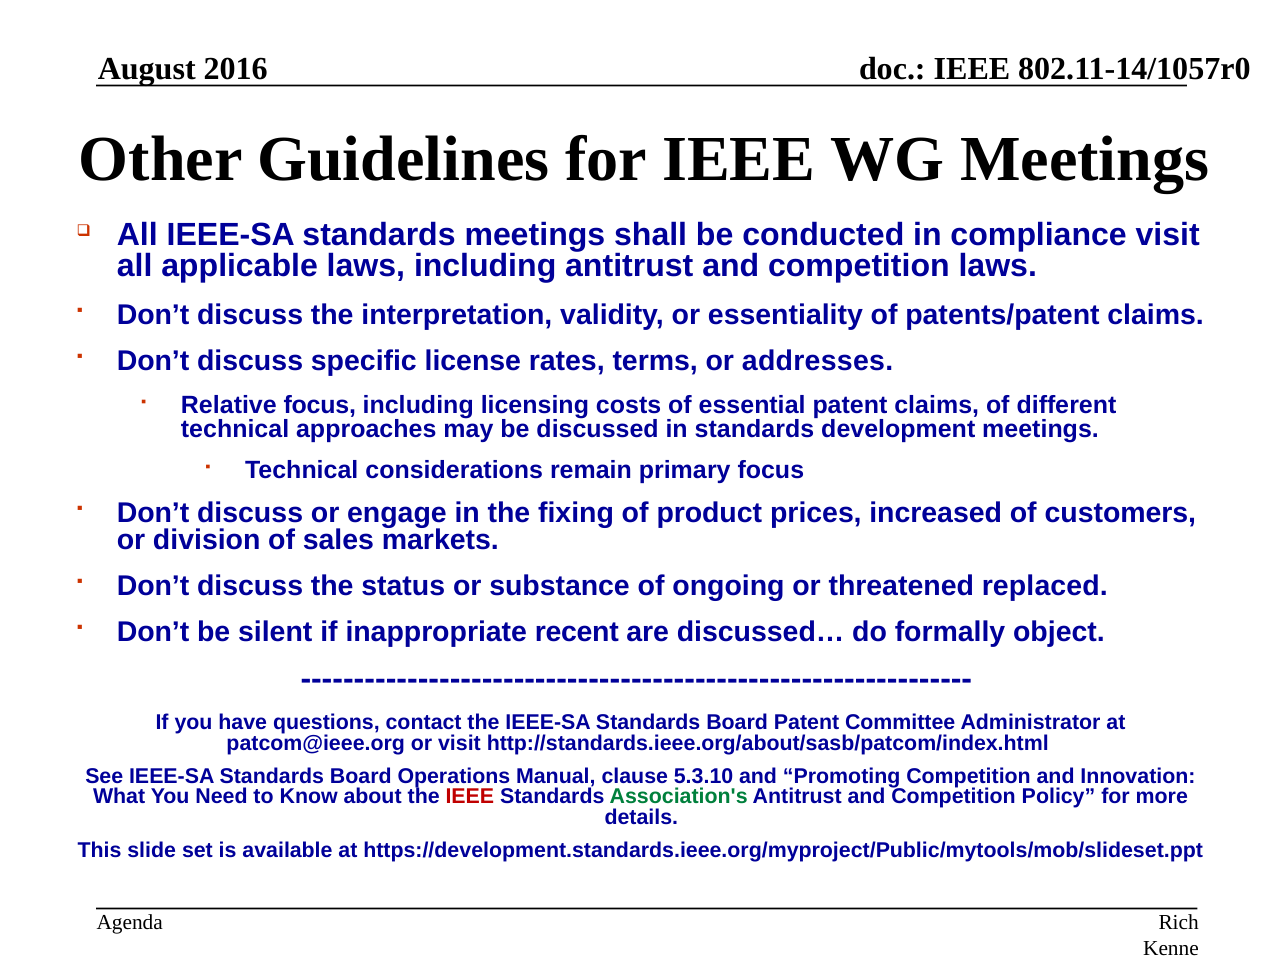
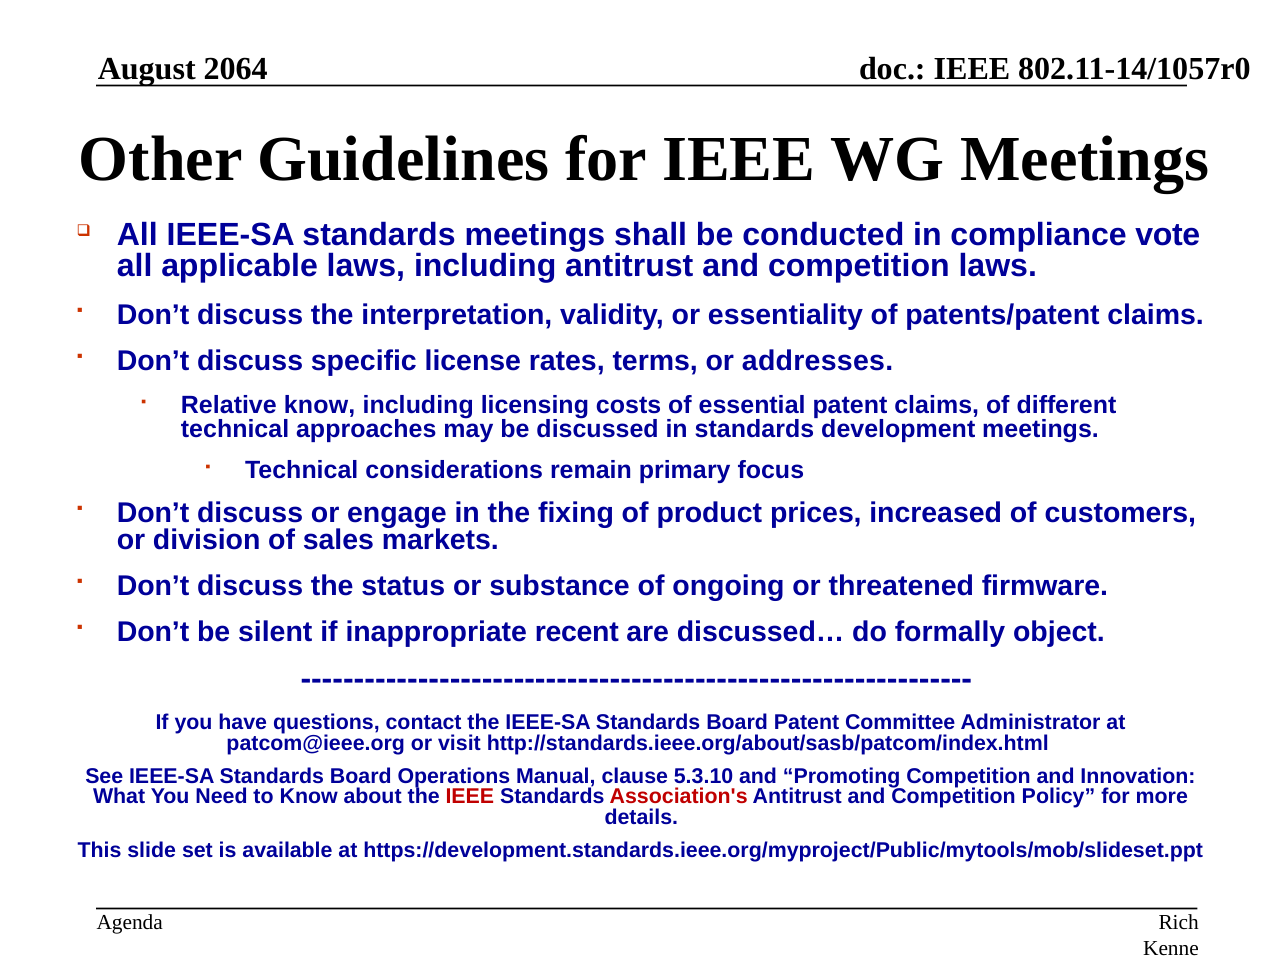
2016: 2016 -> 2064 (236, 68)
compliance visit: visit -> vote (1168, 235)
Relative focus: focus -> know (320, 405)
replaced: replaced -> firmware (1045, 586)
Association's colour: green -> red (679, 797)
